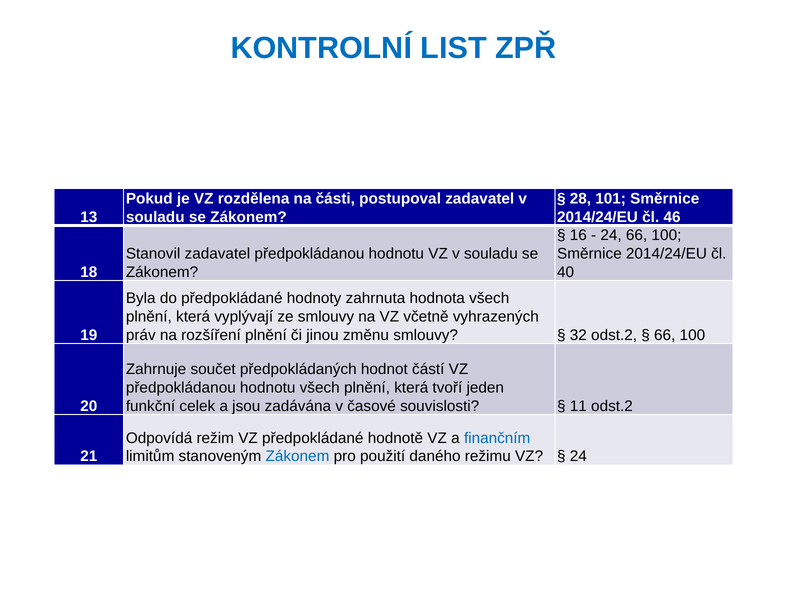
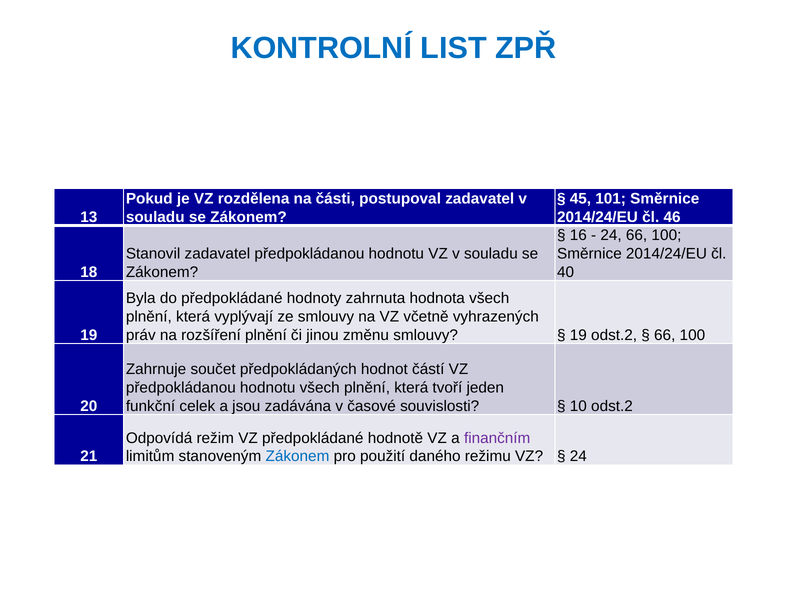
28: 28 -> 45 (580, 199)
32: 32 -> 19 (578, 335)
11: 11 -> 10 (578, 406)
finančním colour: blue -> purple (497, 438)
